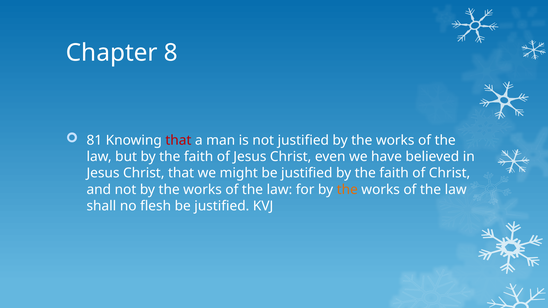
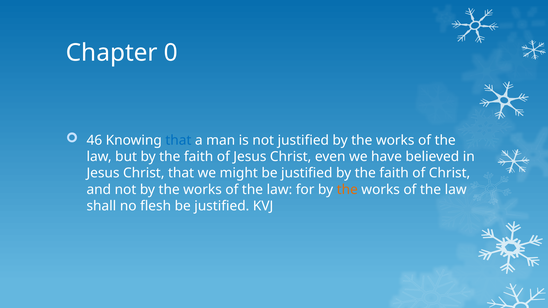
8: 8 -> 0 (171, 53)
81: 81 -> 46 (94, 140)
that colour: red -> blue (178, 140)
